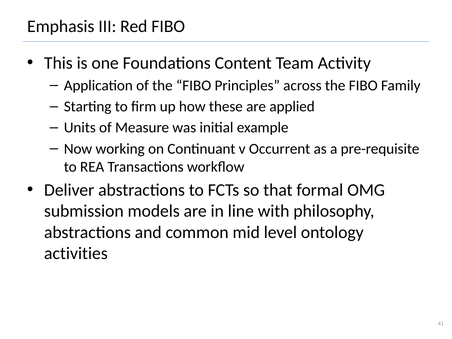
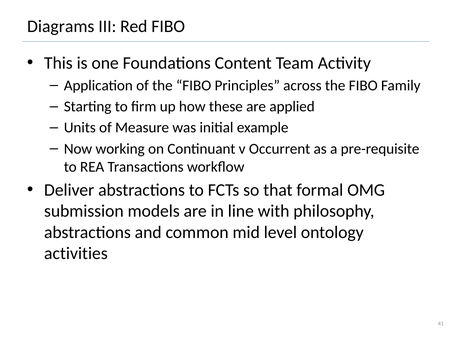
Emphasis: Emphasis -> Diagrams (61, 26)
